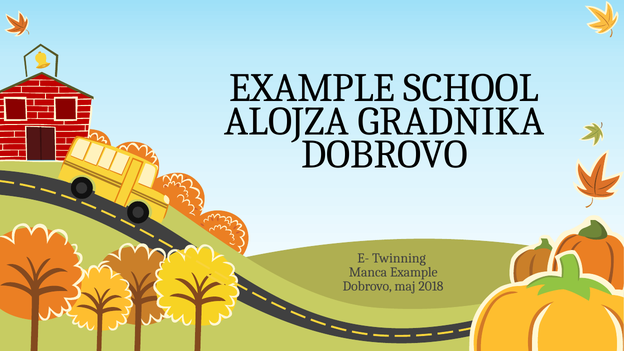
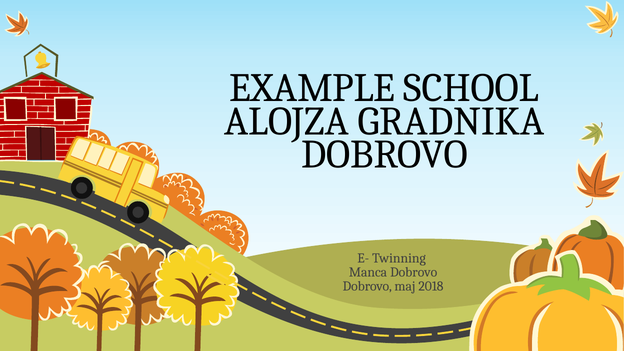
Manca Example: Example -> Dobrovo (414, 272)
